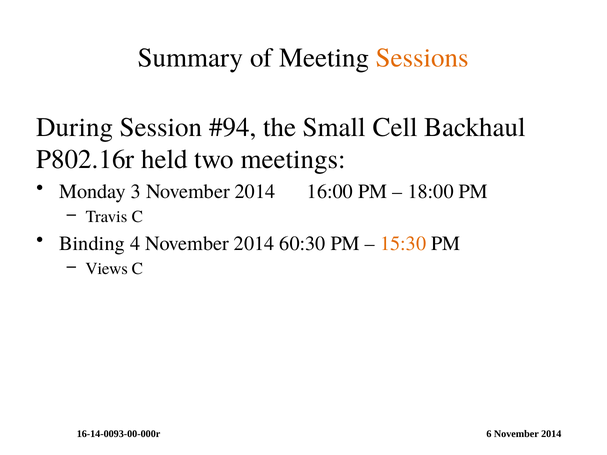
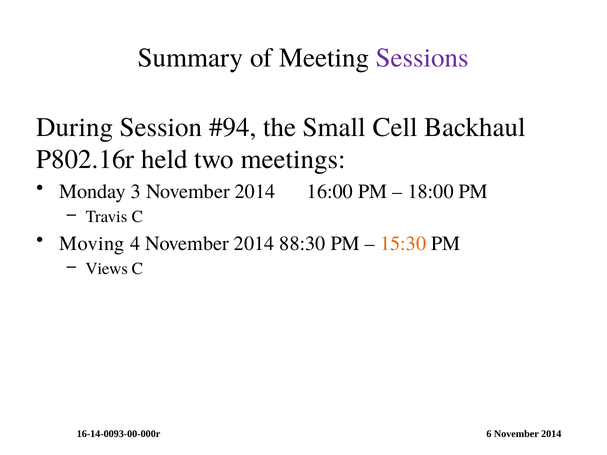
Sessions colour: orange -> purple (422, 58)
Binding: Binding -> Moving (92, 244)
60:30: 60:30 -> 88:30 (303, 244)
